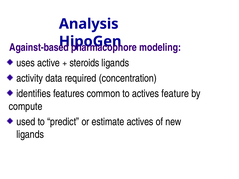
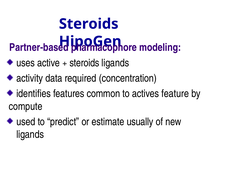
Analysis: Analysis -> Steroids (89, 24)
Against-based: Against-based -> Partner-based (39, 48)
estimate actives: actives -> usually (140, 122)
